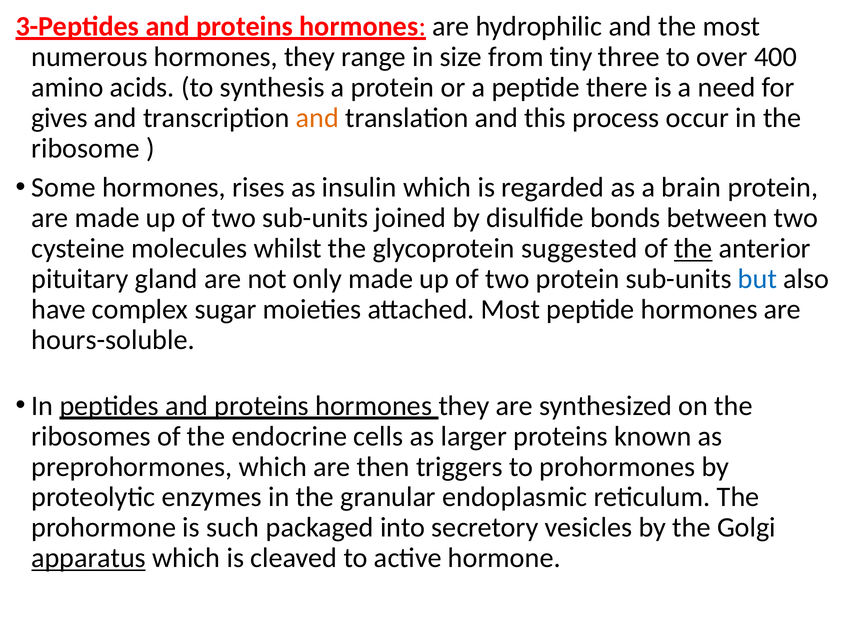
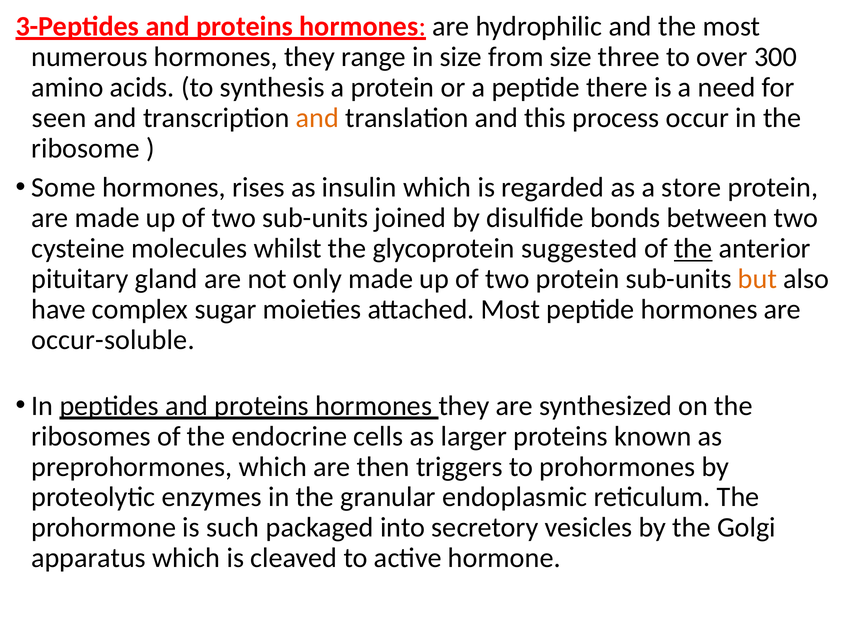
from tiny: tiny -> size (571, 57)
400: 400 -> 300 (775, 57)
gives: gives -> seen (59, 118)
brain: brain -> store (691, 187)
but colour: blue -> orange (758, 279)
hours-soluble: hours-soluble -> occur-soluble (113, 340)
apparatus underline: present -> none (89, 558)
